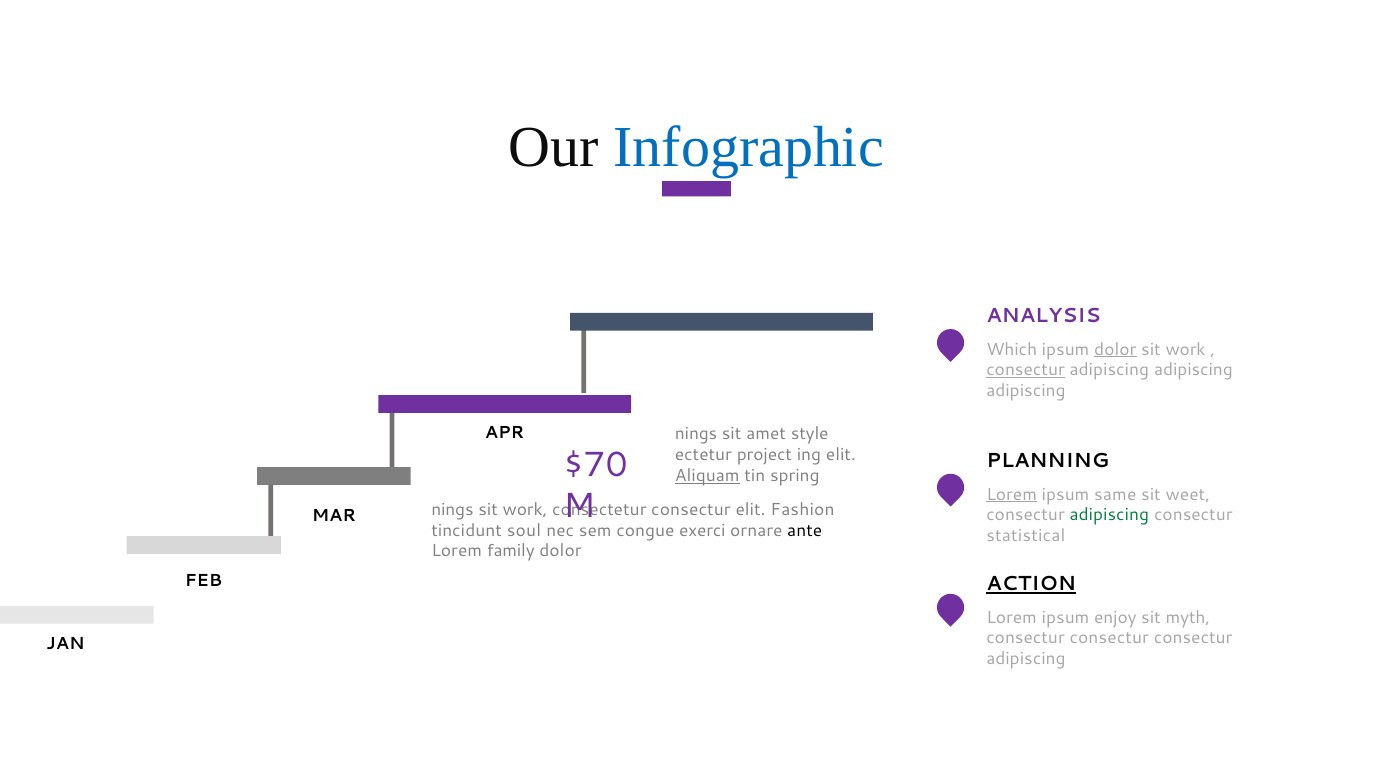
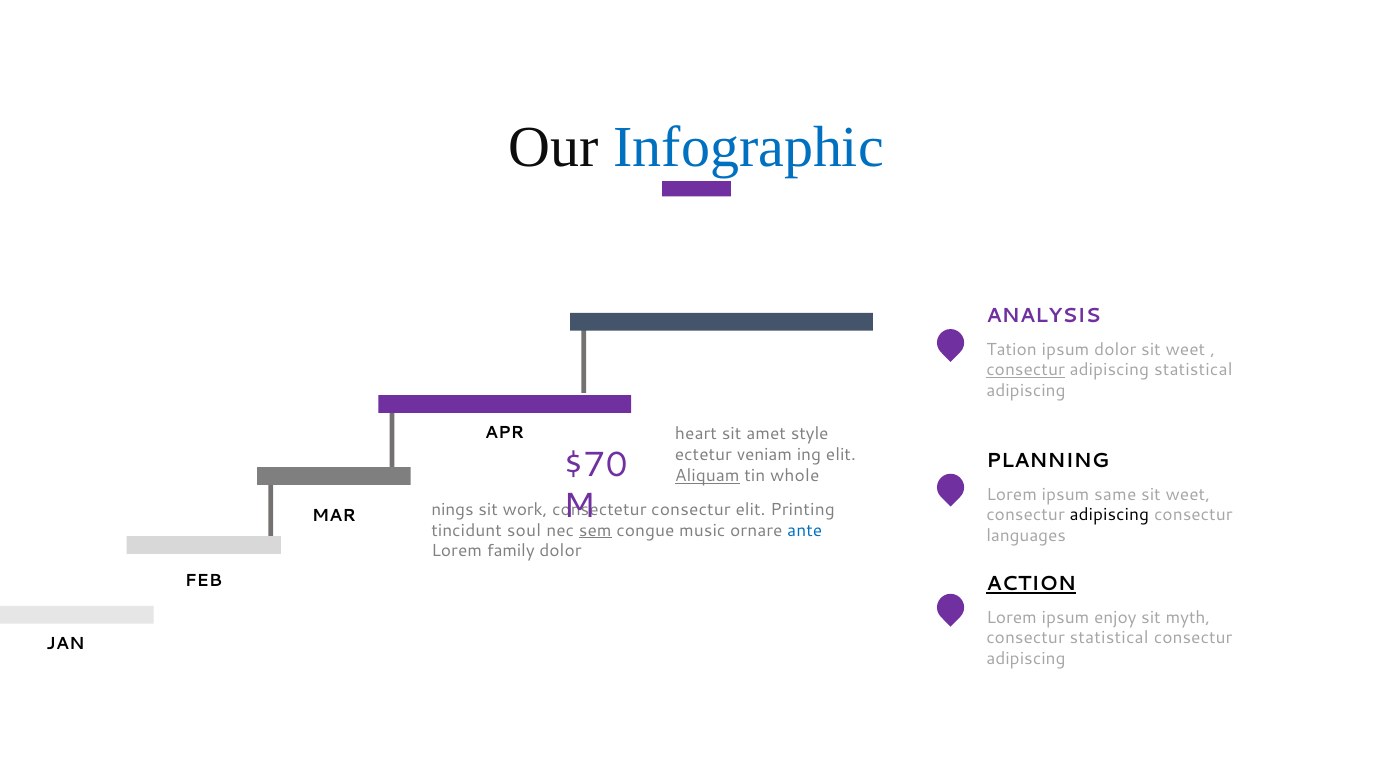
Which: Which -> Tation (1012, 350)
dolor underline: present -> none (1115, 350)
work: work -> weet (1185, 350)
adipiscing: adipiscing -> statistical (1193, 370)
nings: nings -> heart (696, 434)
project: project -> veniam (764, 455)
spring: spring -> whole (795, 476)
Lorem underline: present -> none (1012, 495)
Fashion: Fashion -> Printing (803, 510)
adipiscing colour: green -> black (1109, 516)
sem underline: none -> present (595, 531)
exerci: exerci -> music (702, 531)
ante colour: black -> blue (805, 531)
statistical: statistical -> languages (1026, 536)
consectur: consectur -> statistical (1109, 639)
